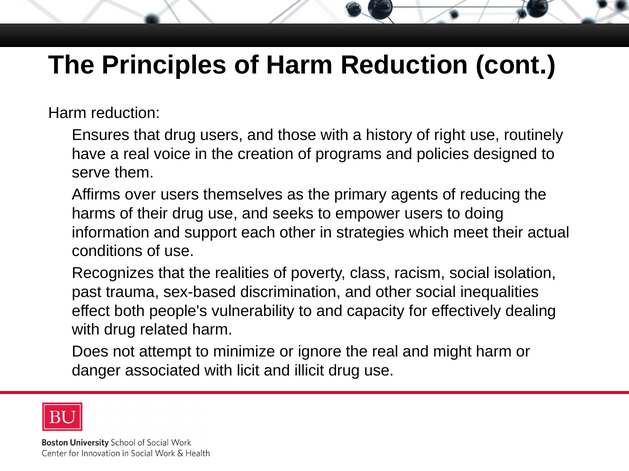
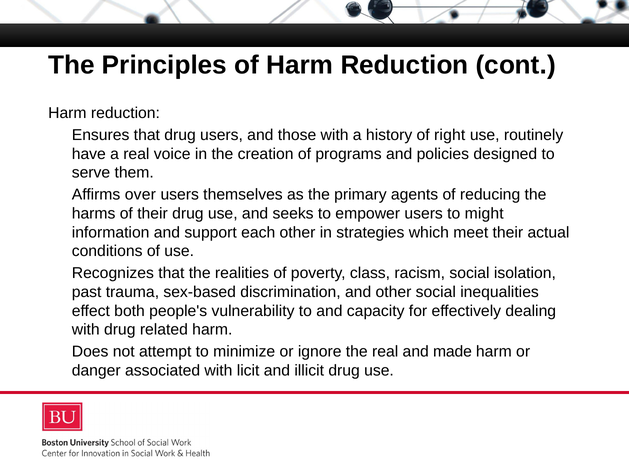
doing: doing -> might (484, 214)
might: might -> made (452, 352)
